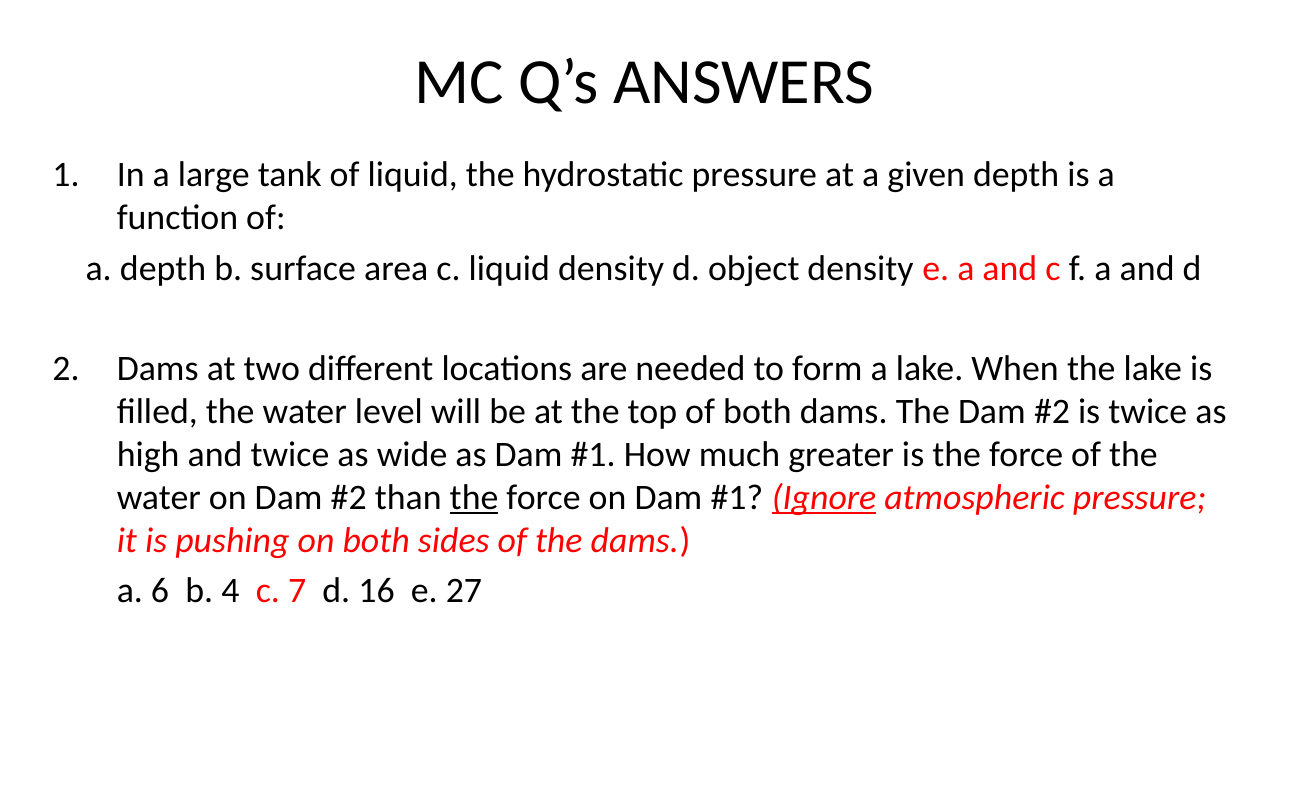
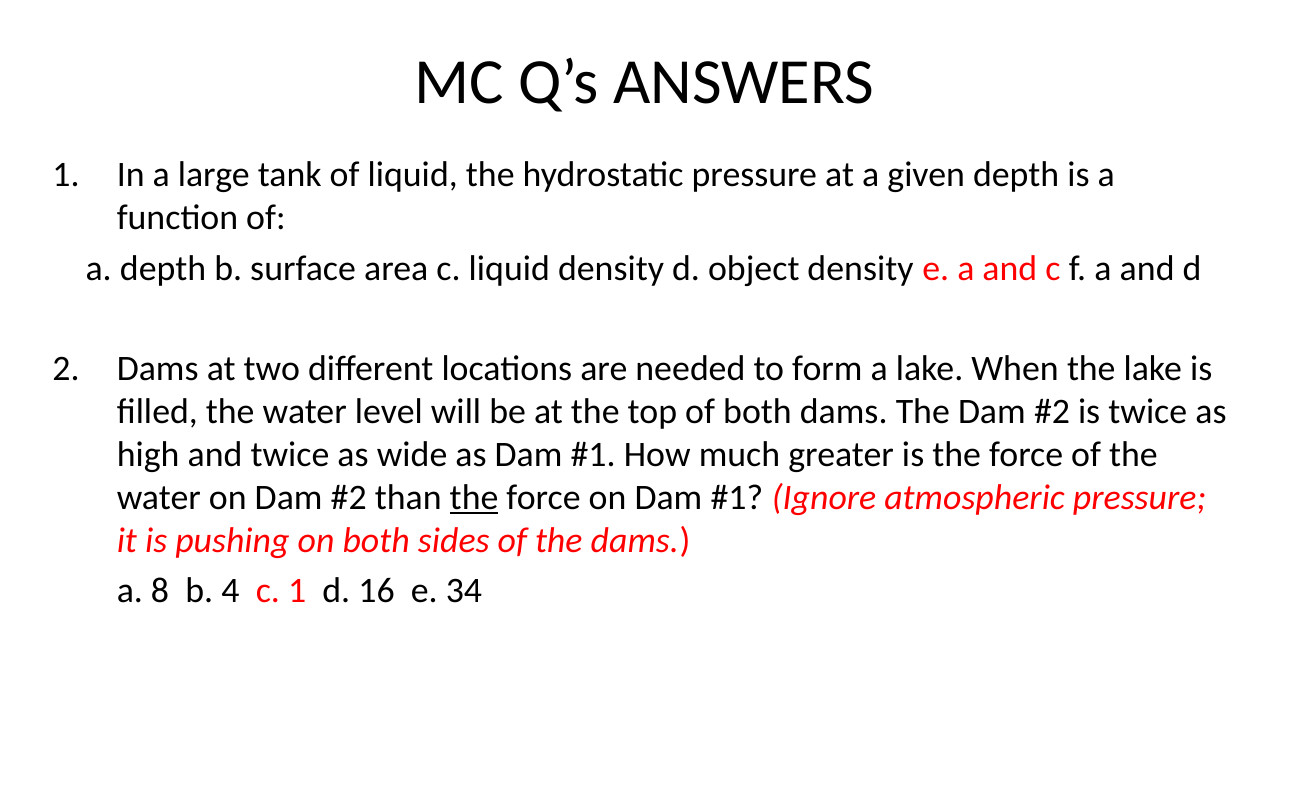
Ignore underline: present -> none (824, 498)
6: 6 -> 8 (160, 591)
c 7: 7 -> 1 (297, 591)
27: 27 -> 34 (464, 591)
